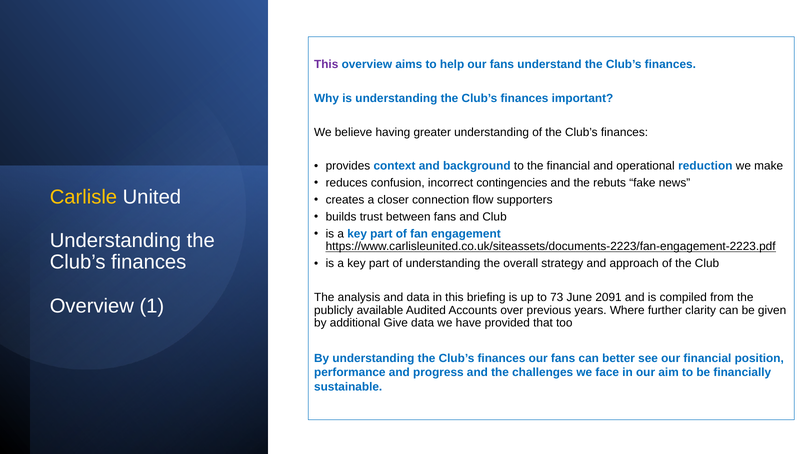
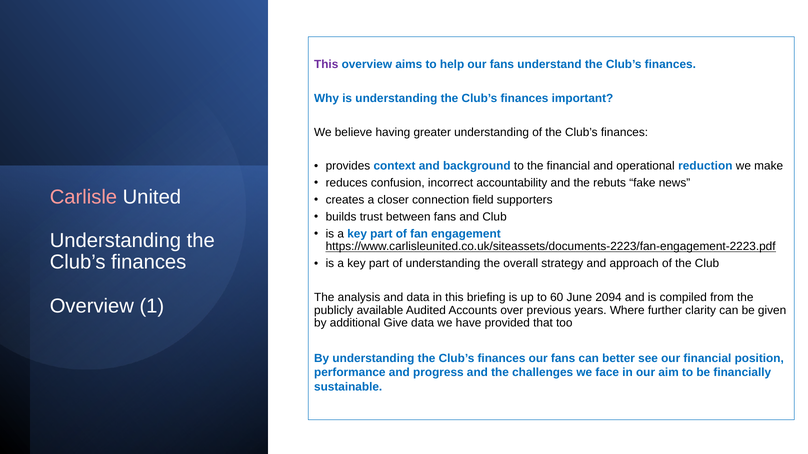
contingencies: contingencies -> accountability (512, 183)
Carlisle colour: yellow -> pink (83, 197)
flow: flow -> field (483, 200)
73: 73 -> 60 (557, 298)
2091: 2091 -> 2094 (609, 298)
